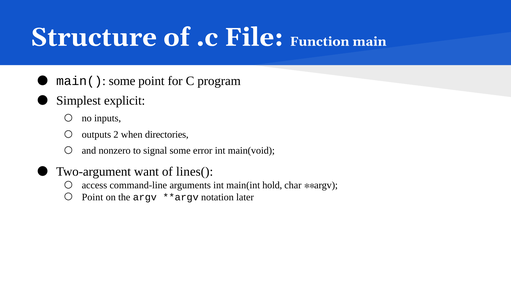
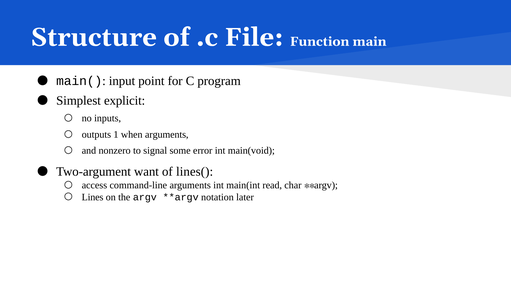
main( some: some -> input (122, 81)
2: 2 -> 1 (116, 134)
when directories: directories -> arguments (167, 134)
hold: hold -> read (272, 185)
Point: Point -> Lines (93, 197)
